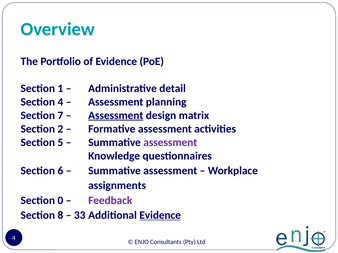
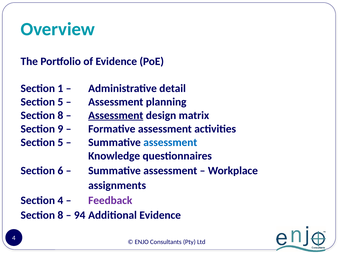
4: 4 -> 5 (60, 102)
7: 7 -> 8 (60, 116)
2: 2 -> 9 (60, 129)
assessment colour: purple -> blue (170, 143)
Section 0: 0 -> 4 (60, 201)
33: 33 -> 94 (80, 216)
Evidence underline: present -> none (160, 216)
